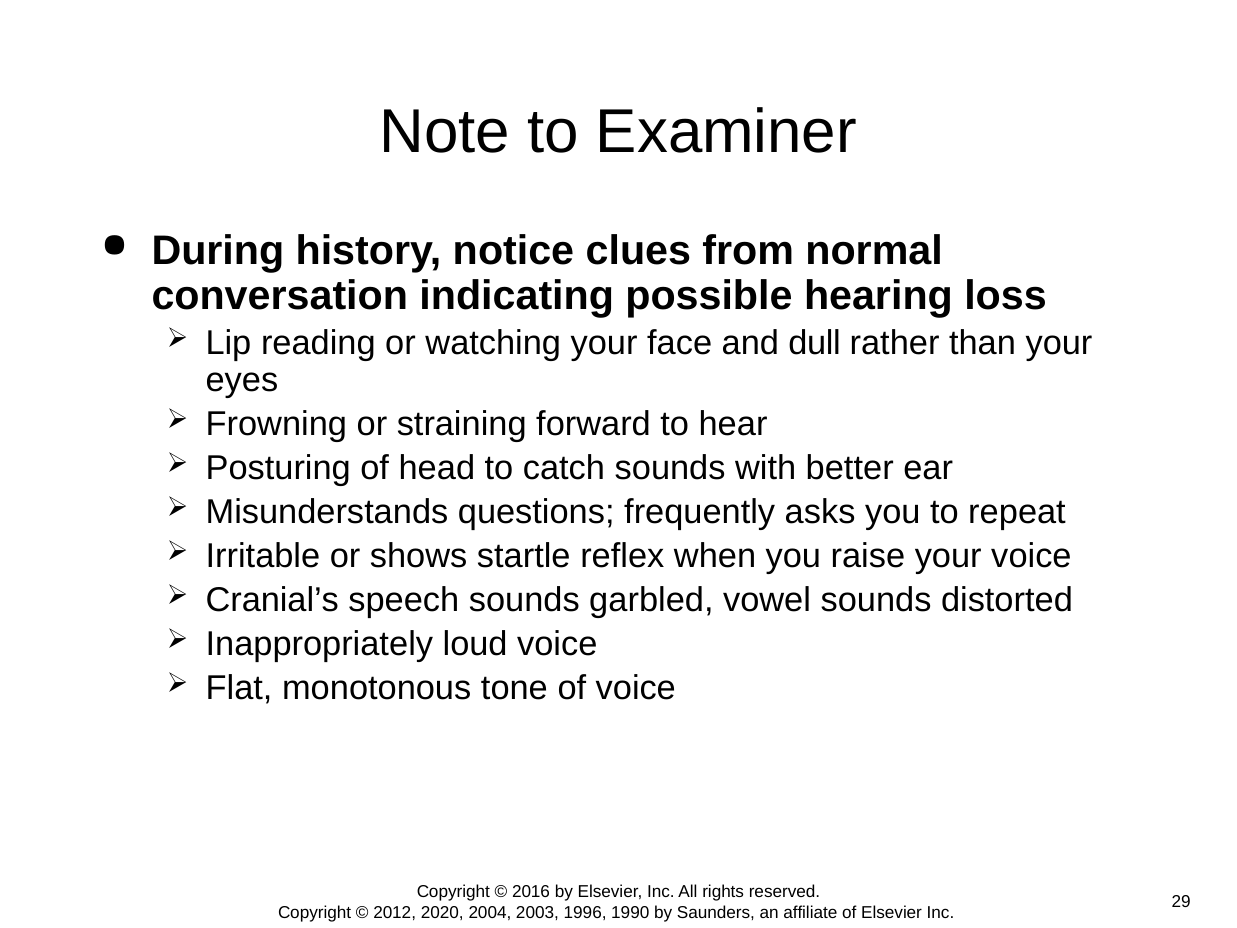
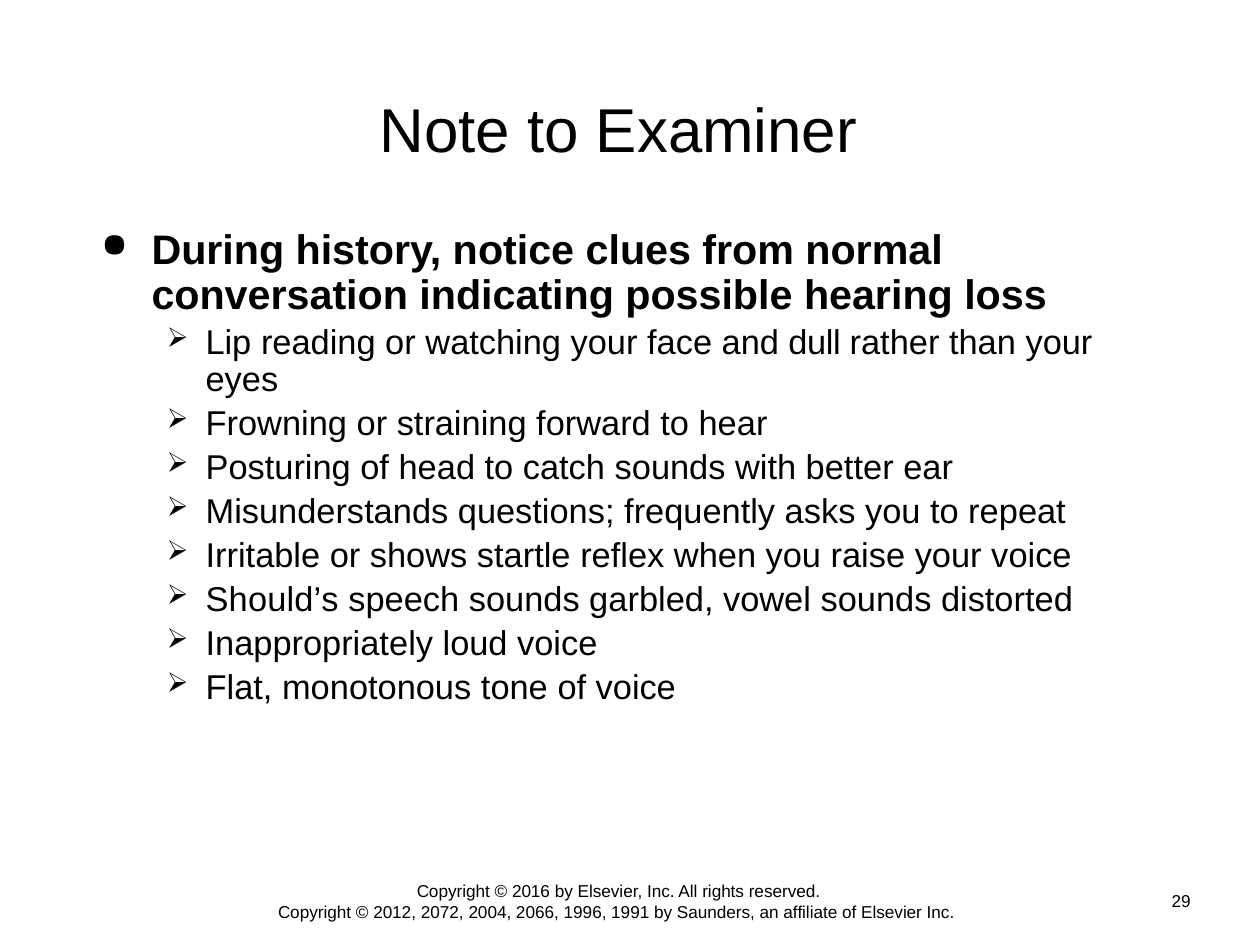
Cranial’s: Cranial’s -> Should’s (272, 600)
2020: 2020 -> 2072 (442, 912)
2003: 2003 -> 2066 (537, 912)
1990: 1990 -> 1991 (630, 912)
